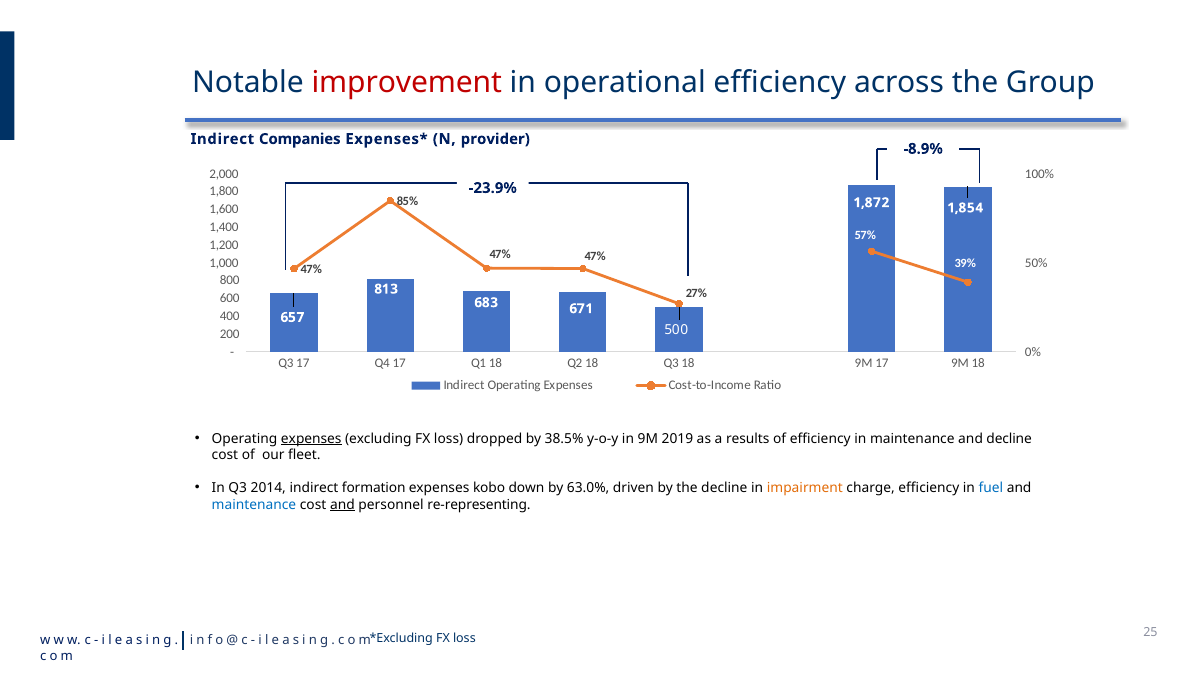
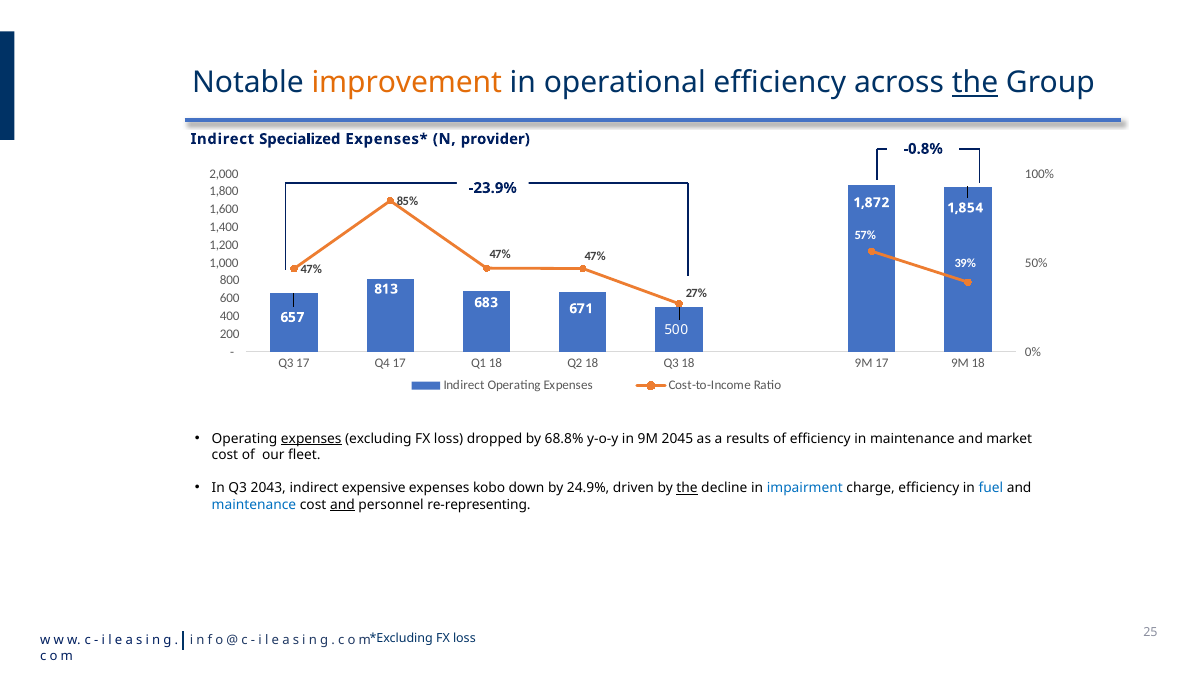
improvement colour: red -> orange (407, 83)
the underline: none -> present (975, 83)
Companies: Companies -> Specialized (300, 139)
-8.9%: -8.9% -> -0.8% (923, 149)
38.5%: 38.5% -> 68.8% (564, 438)
2019: 2019 -> 2045 (677, 438)
and decline: decline -> market (1009, 438)
2014: 2014 -> 2043 (268, 488)
formation: formation -> expensive (374, 488)
63.0%: 63.0% -> 24.9% (588, 488)
the underline: none -> present (687, 488)
impairment colour: orange -> blue (805, 488)
